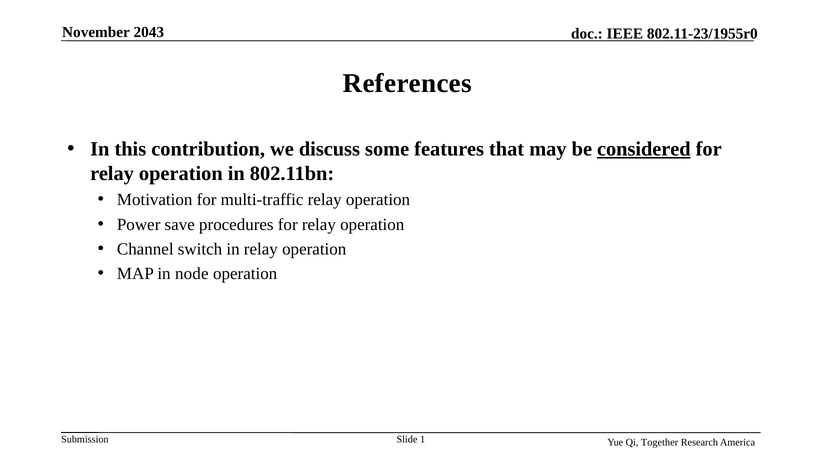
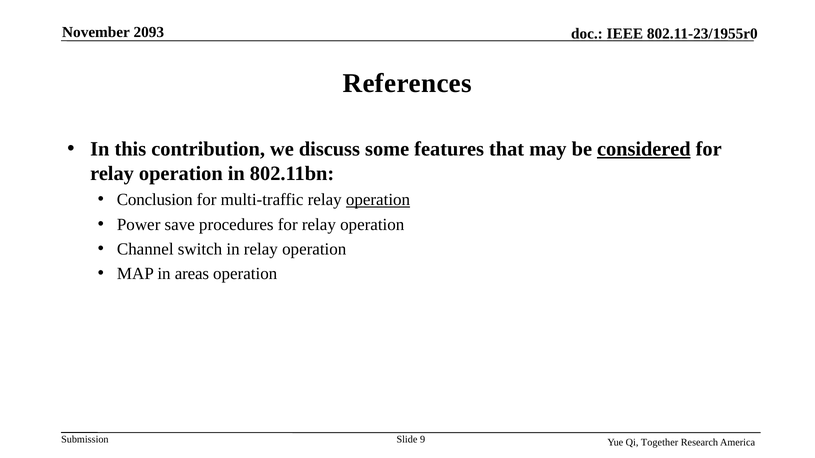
2043: 2043 -> 2093 (149, 32)
Motivation: Motivation -> Conclusion (155, 200)
operation underline: none -> present (378, 200)
node: node -> areas (192, 274)
1: 1 -> 9 (423, 440)
